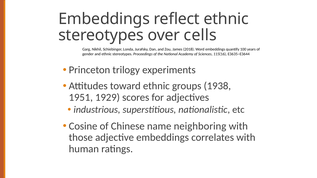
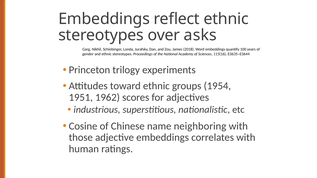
cells: cells -> asks (200, 35)
1938: 1938 -> 1954 (217, 86)
1929: 1929 -> 1962 (108, 98)
